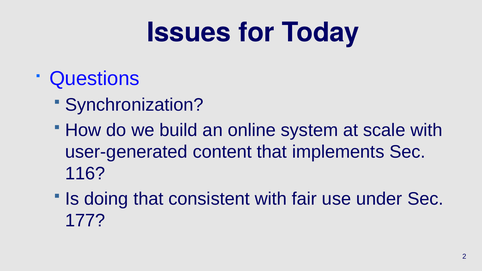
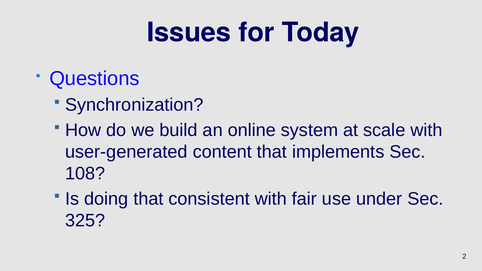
116: 116 -> 108 (85, 174)
177: 177 -> 325 (85, 221)
